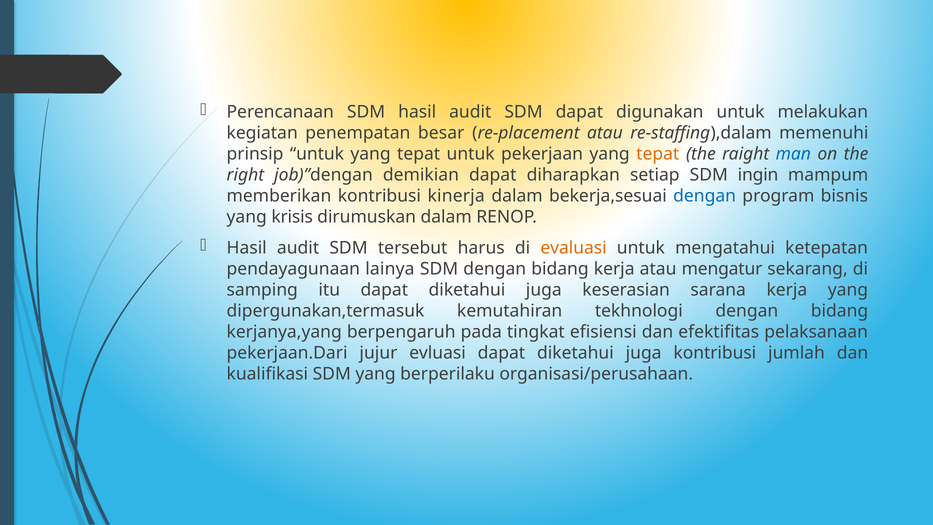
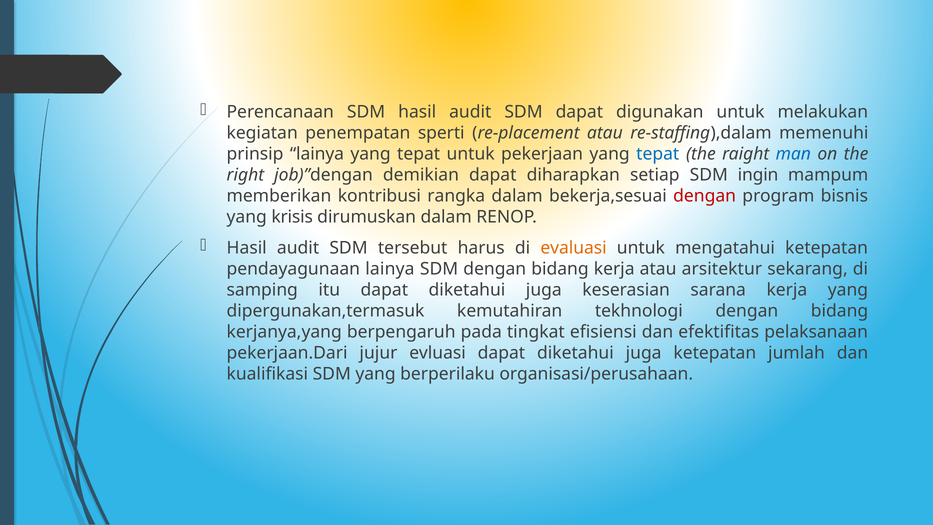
besar: besar -> sperti (441, 133)
prinsip untuk: untuk -> lainya (317, 154)
tepat colour: orange -> blue (658, 154)
kinerja: kinerja -> rangka (456, 196)
dengan colour: blue -> red (705, 196)
mengatur: mengatur -> arsitektur (722, 269)
juga kontribusi: kontribusi -> ketepatan (715, 353)
